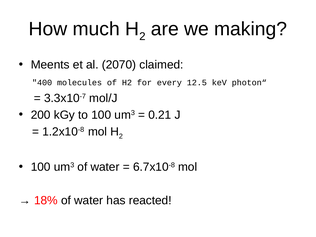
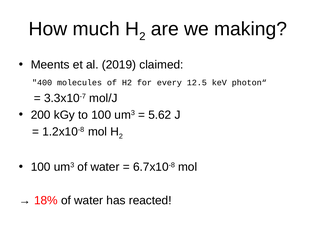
2070: 2070 -> 2019 (119, 65)
0.21: 0.21 -> 5.62 (160, 115)
